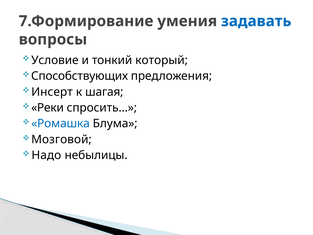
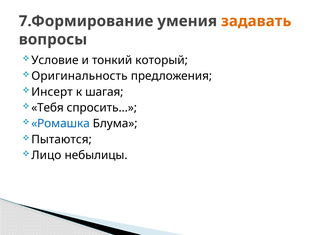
задавать colour: blue -> orange (256, 21)
Способствующих: Способствующих -> Оригинальность (79, 76)
Реки: Реки -> Тебя (47, 108)
Мозговой: Мозговой -> Пытаются (61, 139)
Надо: Надо -> Лицо (46, 155)
